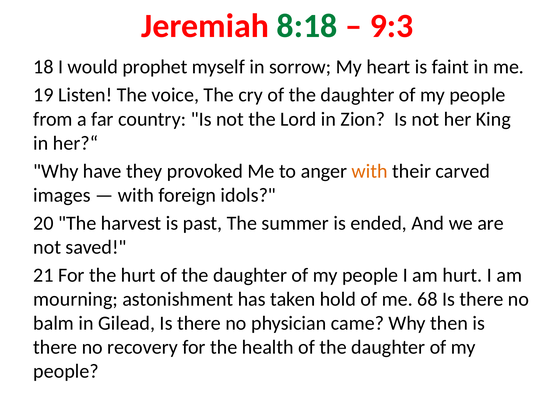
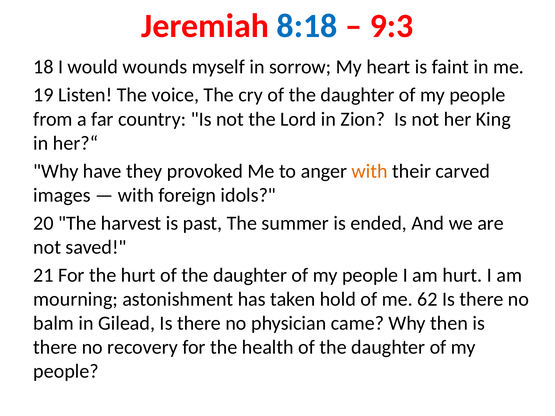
8:18 colour: green -> blue (307, 26)
prophet: prophet -> wounds (155, 67)
68: 68 -> 62 (427, 299)
